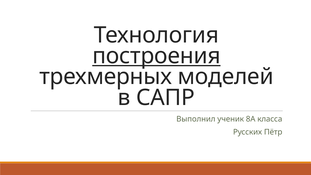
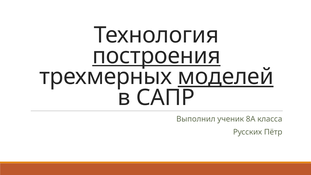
моделей underline: none -> present (226, 77)
